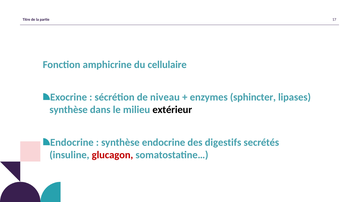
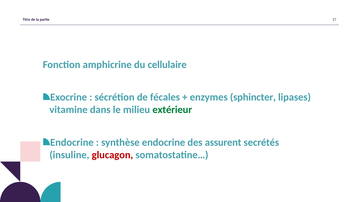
niveau: niveau -> fécales (165, 97)
synthèse: synthèse -> vitamine (69, 110)
extérieur colour: black -> green (172, 110)
digestifs: digestifs -> assurent (223, 142)
